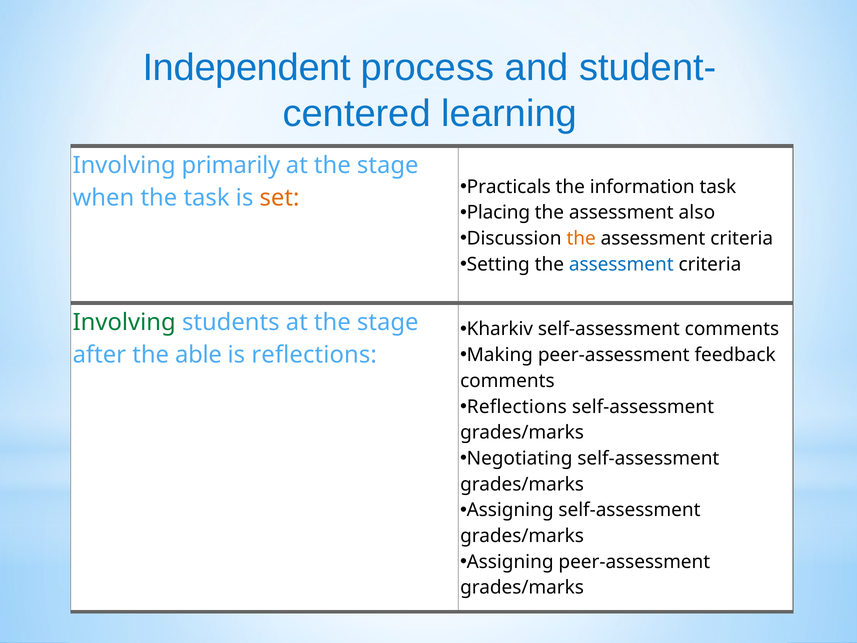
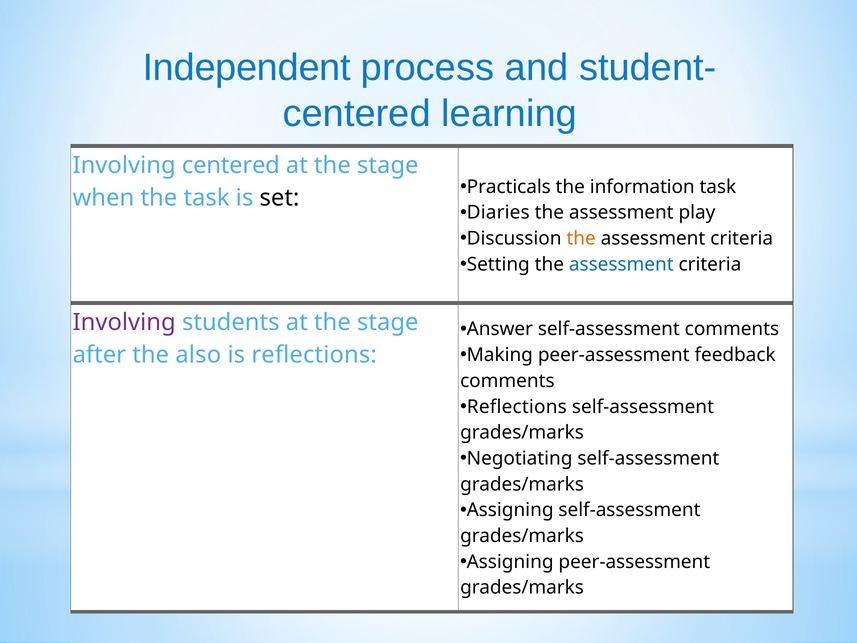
Involving primarily: primarily -> centered (231, 165)
set colour: orange -> black (279, 198)
Placing: Placing -> Diaries (498, 213)
also: also -> play (697, 213)
Involving colour: green -> purple (124, 322)
Kharkiv: Kharkiv -> Answer (500, 329)
able: able -> also (198, 355)
